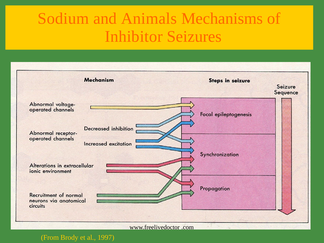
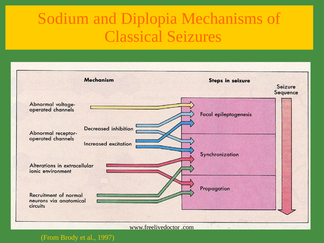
Animals: Animals -> Diplopia (149, 18)
Inhibitor: Inhibitor -> Classical (134, 36)
